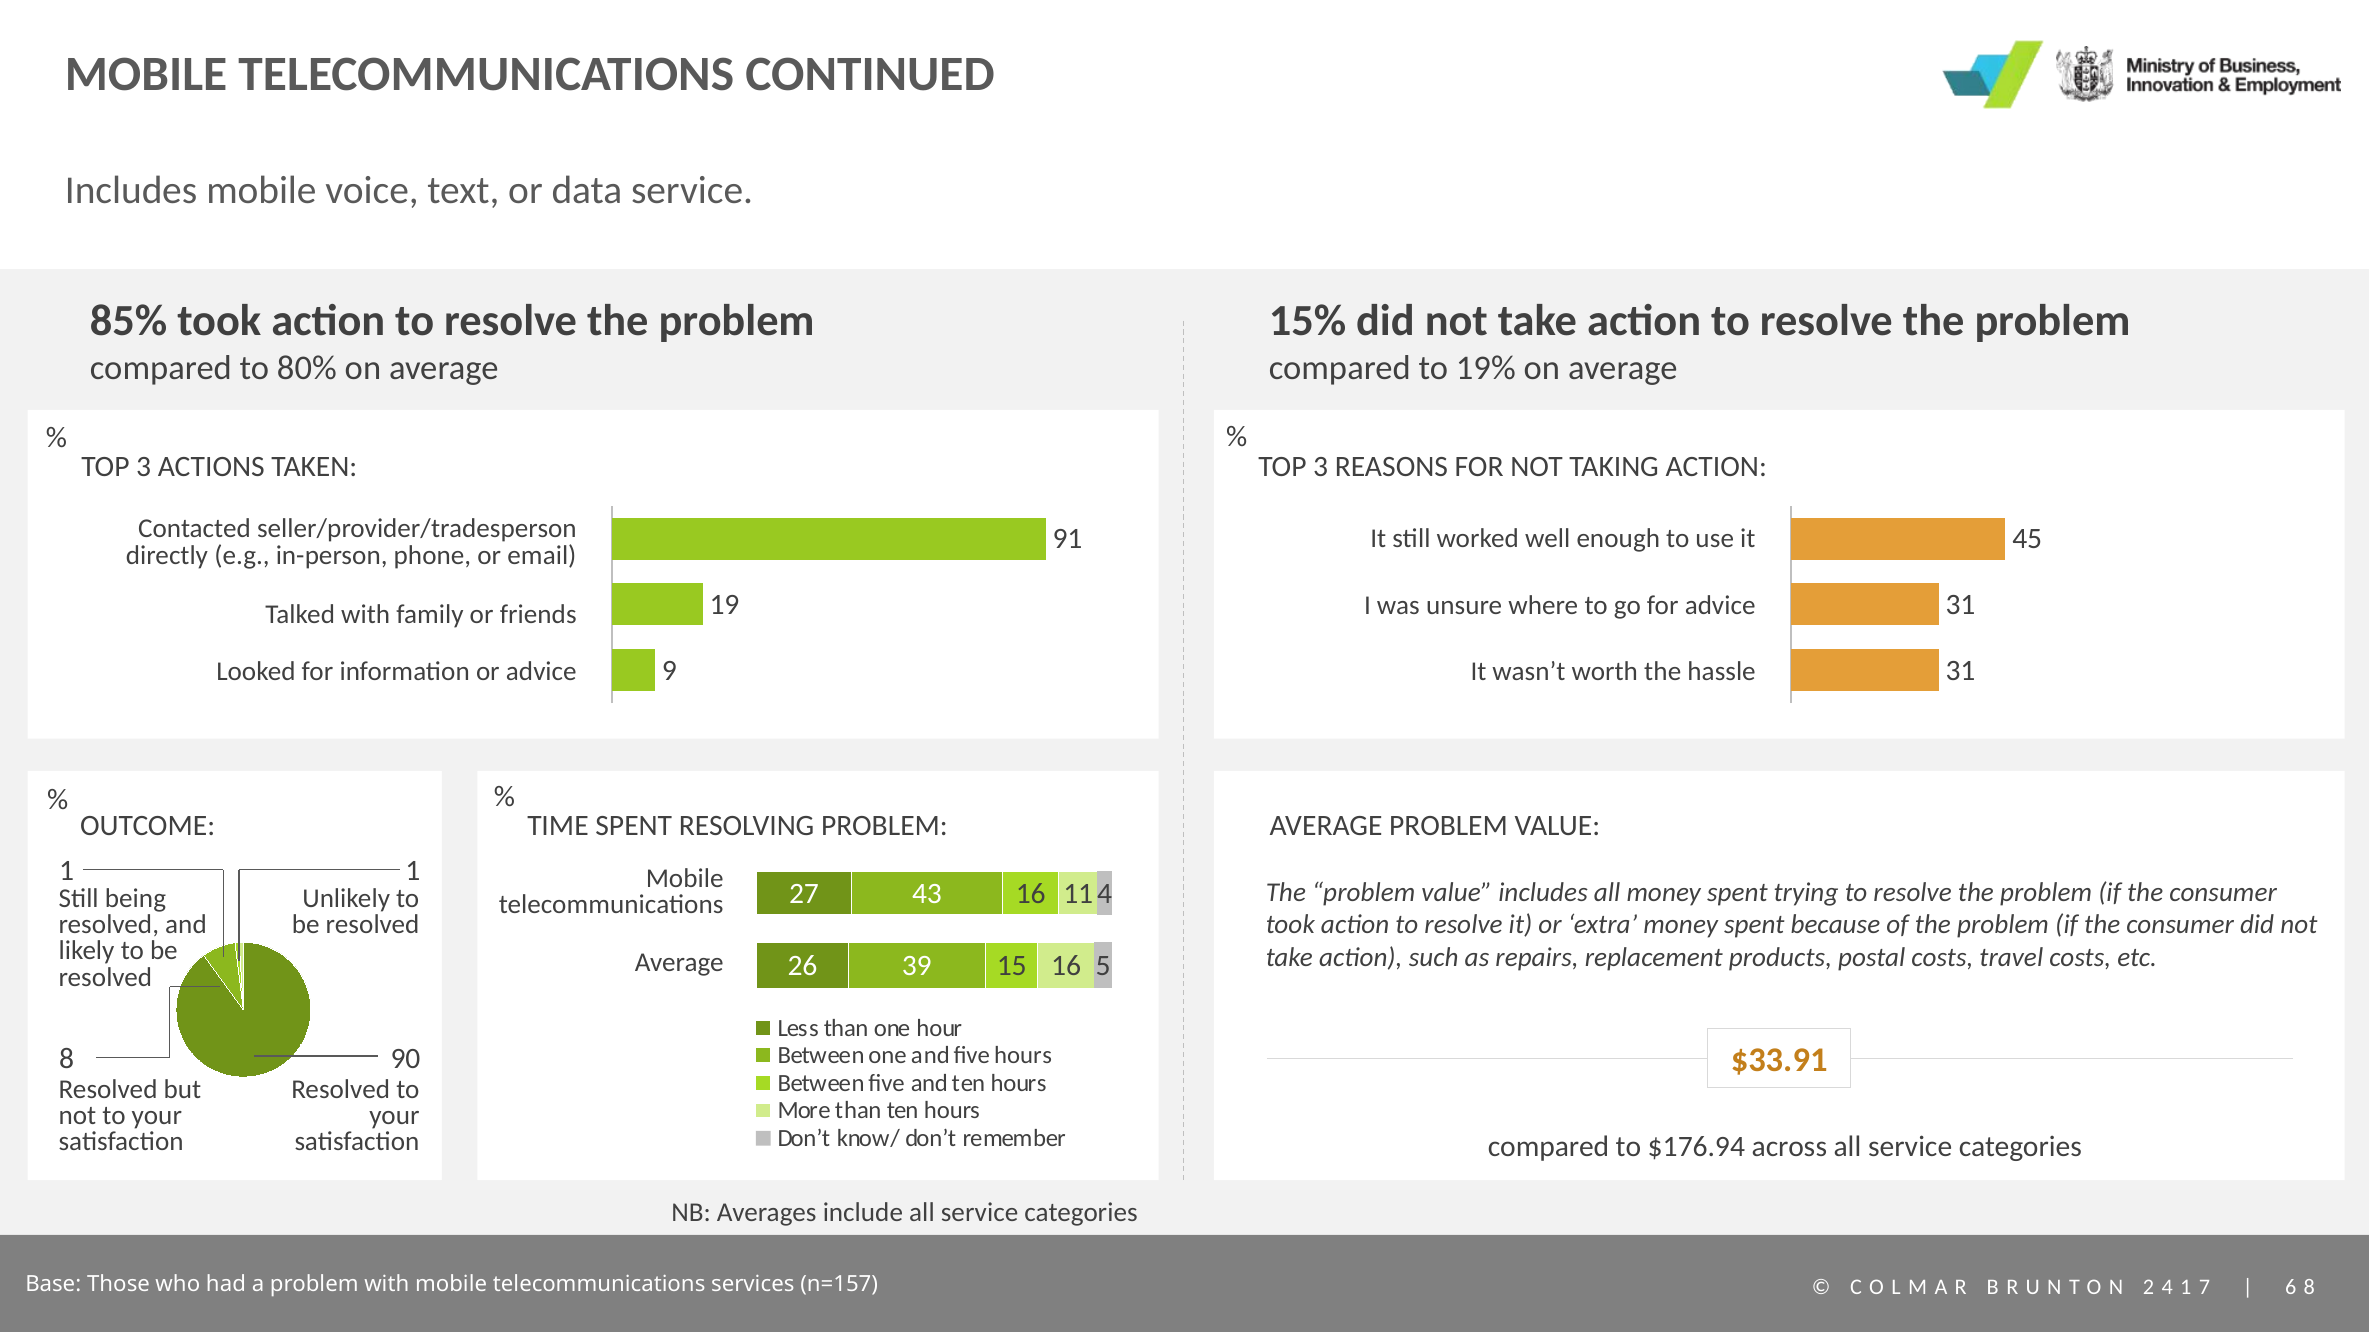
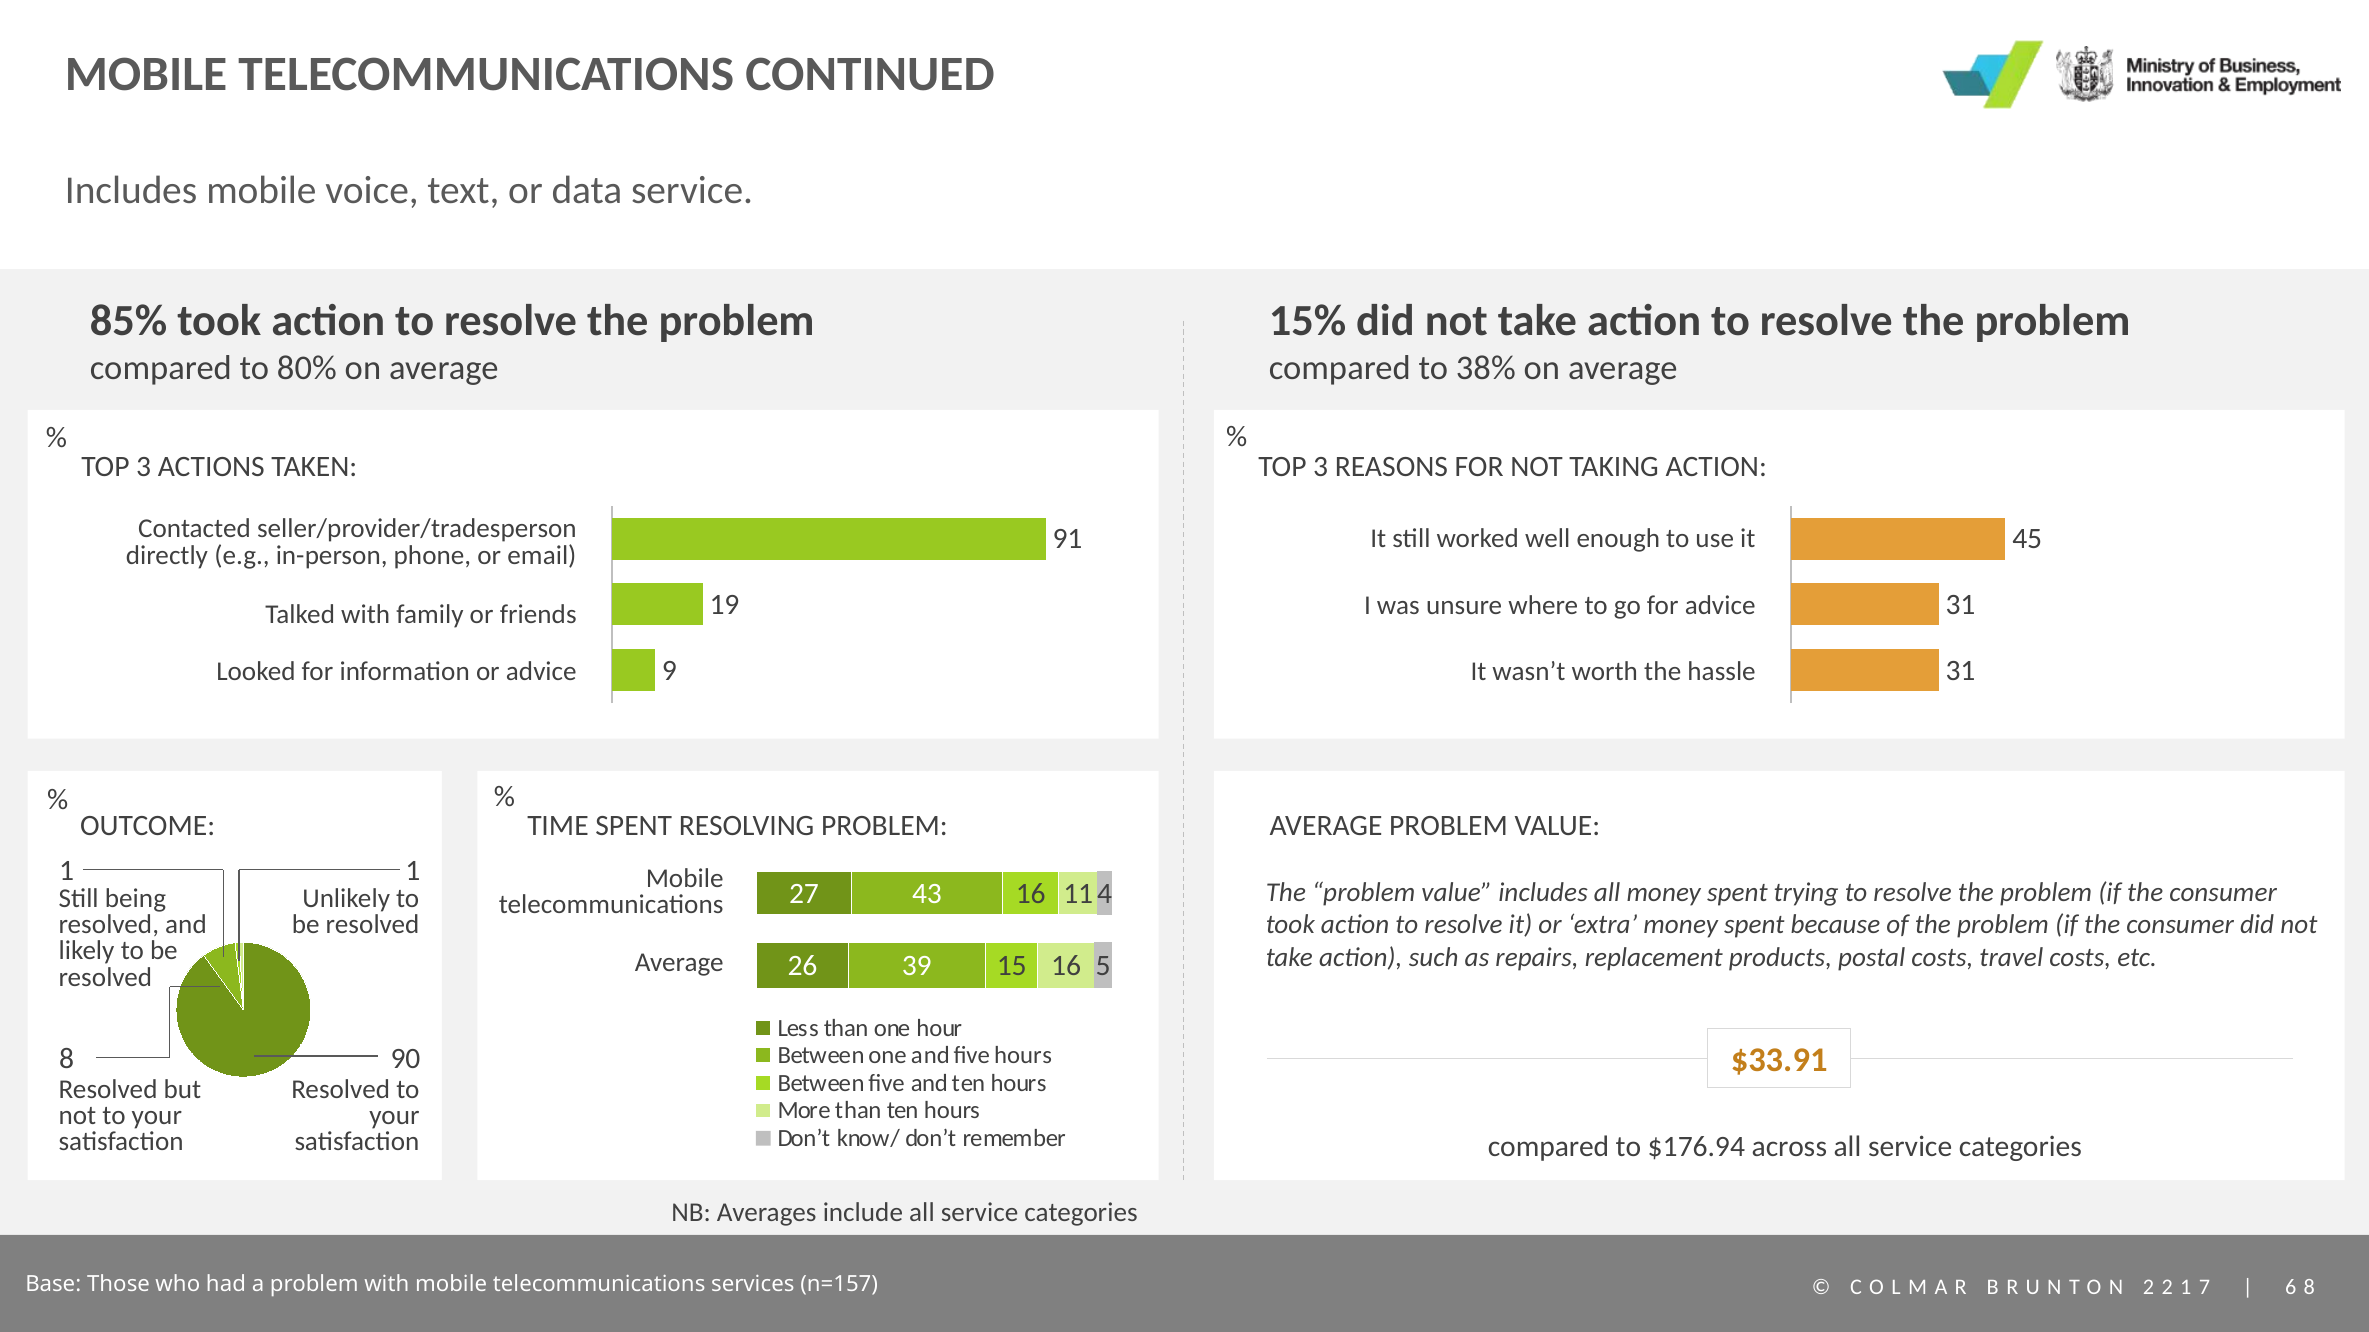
19%: 19% -> 38% (1486, 368)
2 4: 4 -> 2 (2167, 1288)
